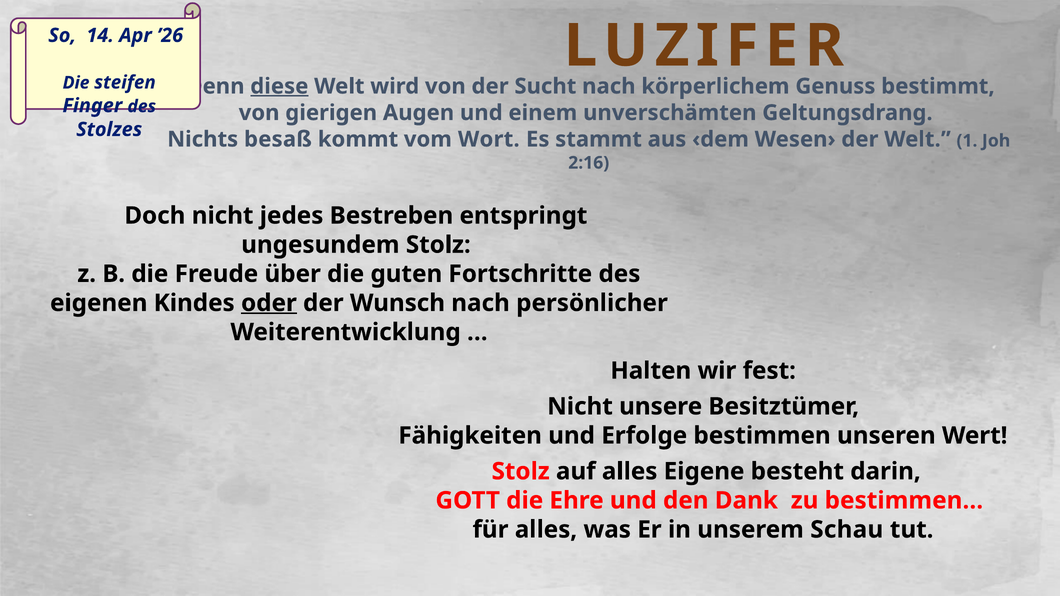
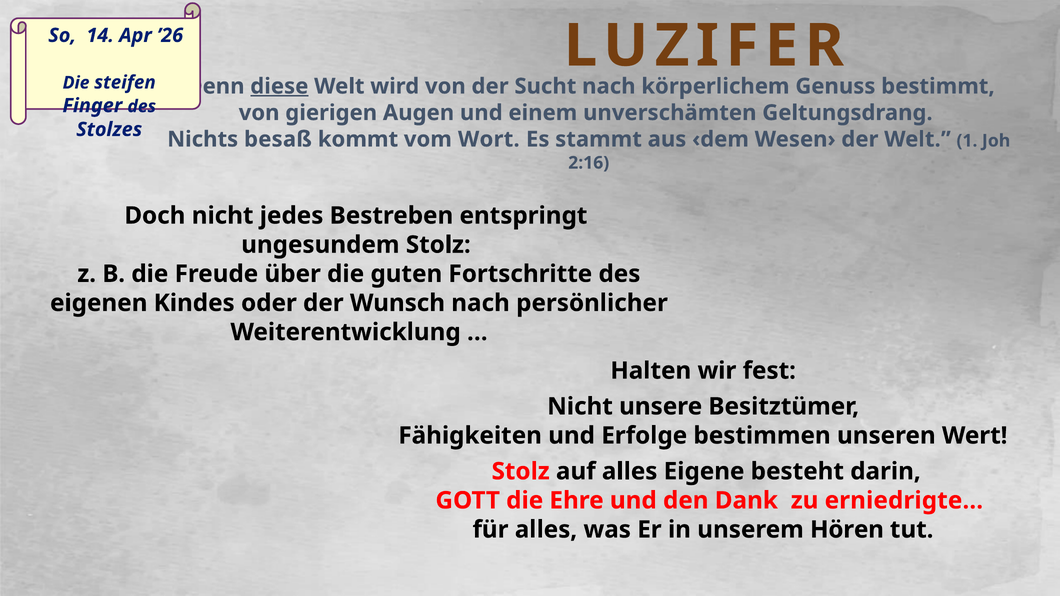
oder underline: present -> none (269, 303)
bestimmen…: bestimmen… -> erniedrigte… (904, 501)
Schau: Schau -> Hören (847, 530)
